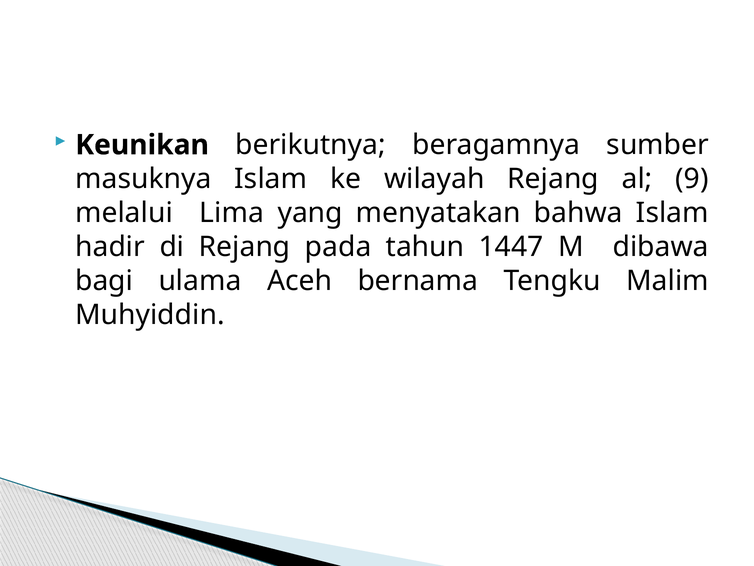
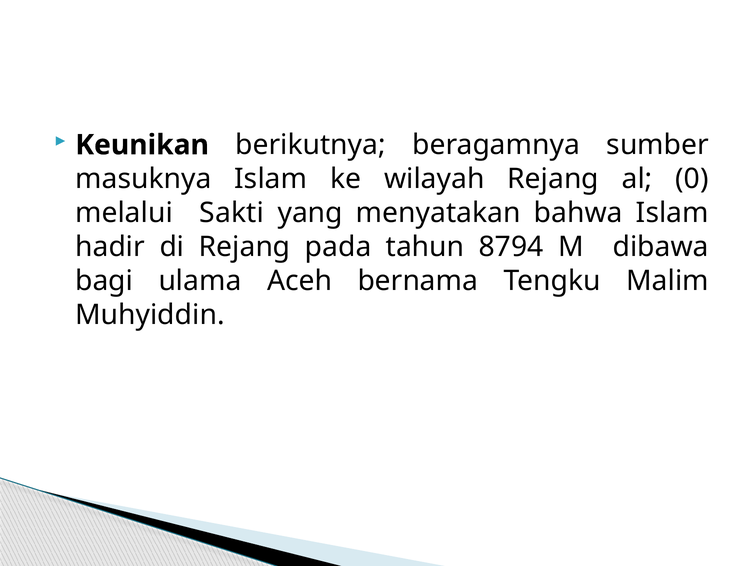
9: 9 -> 0 (692, 179)
Lima: Lima -> Sakti (232, 213)
1447: 1447 -> 8794 (511, 247)
